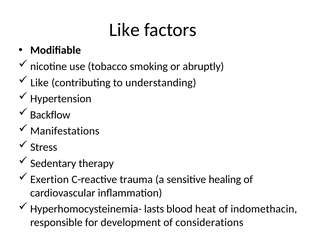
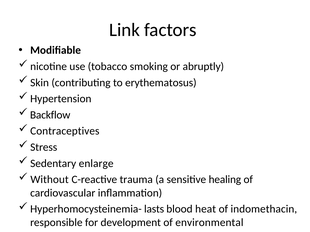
Like: Like -> Link (125, 30)
Like: Like -> Skin (40, 83)
understanding: understanding -> erythematosus (161, 83)
Manifestations: Manifestations -> Contraceptives (65, 131)
therapy: therapy -> enlarge (96, 164)
Exertion: Exertion -> Without (50, 180)
considerations: considerations -> environmental (209, 223)
